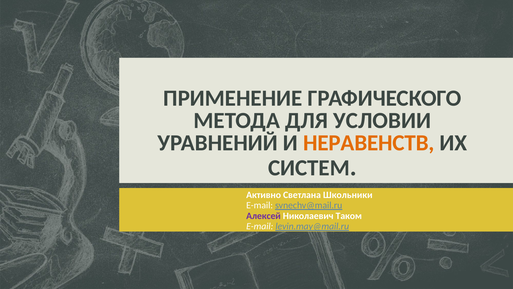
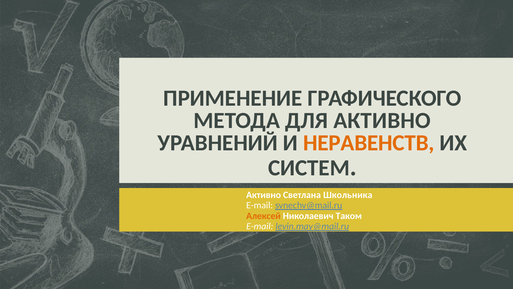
ДЛЯ УСЛОВИИ: УСЛОВИИ -> АКТИВНО (382, 120)
Школьники: Школьники -> Школьника (348, 195)
Алексей colour: purple -> orange (263, 216)
